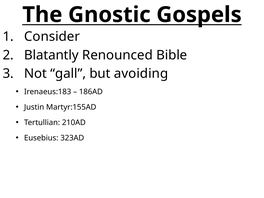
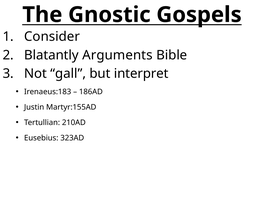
Renounced: Renounced -> Arguments (117, 55)
avoiding: avoiding -> interpret (141, 74)
